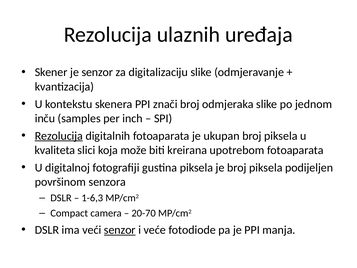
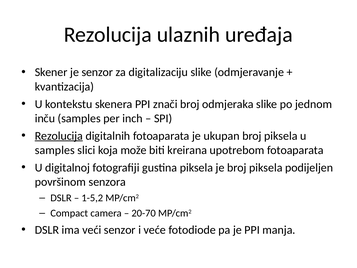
kvaliteta: kvaliteta -> samples (55, 150)
1-6,3: 1-6,3 -> 1-5,2 (92, 198)
senzor underline: present -> none (120, 230)
